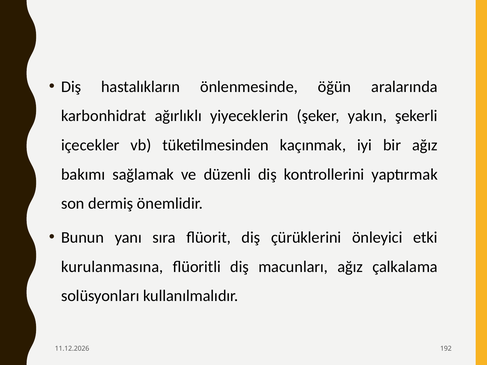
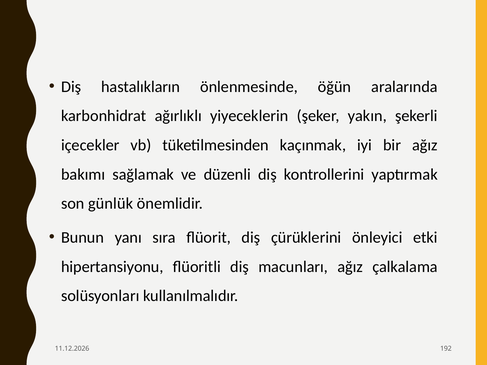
dermiş: dermiş -> günlük (111, 204)
kurulanmasına: kurulanmasına -> hipertansiyonu (112, 267)
